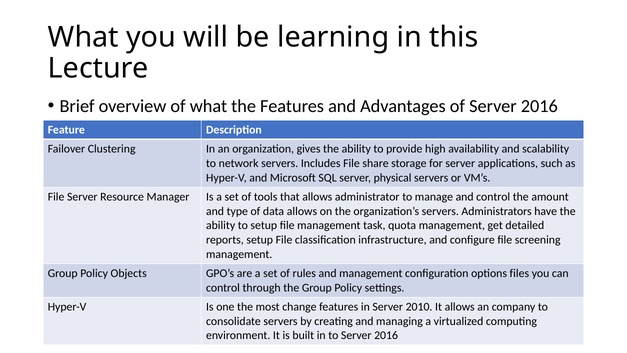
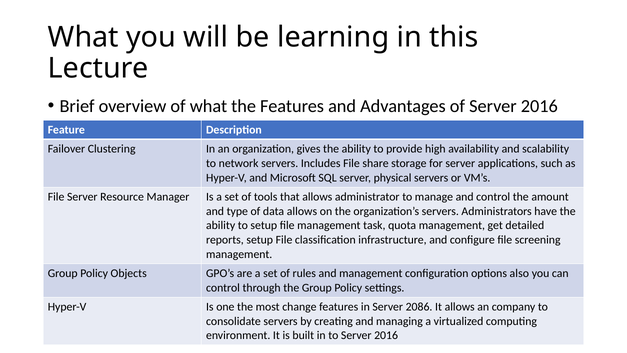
files: files -> also (519, 273)
2010: 2010 -> 2086 (419, 307)
